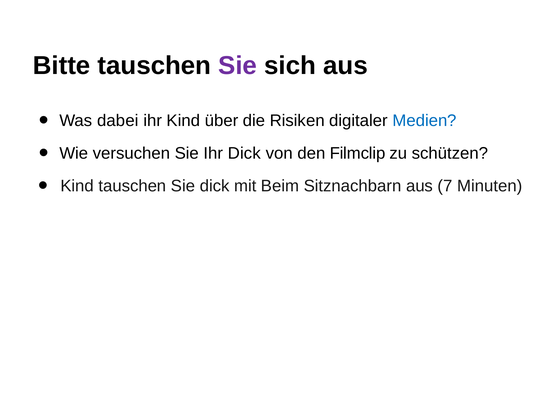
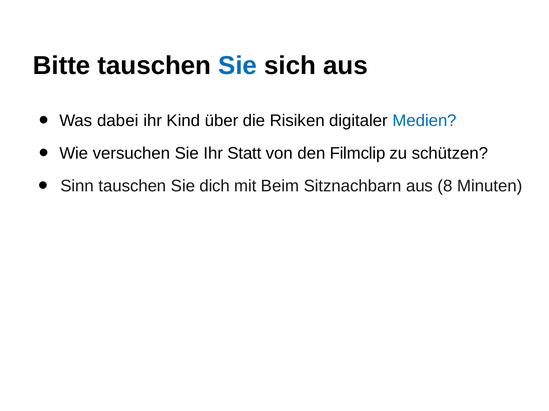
Sie colour: purple -> blue (238, 66)
Ihr Dick: Dick -> Statt (245, 154)
Kind: Kind -> Sinn (77, 186)
Sie dick: dick -> dich (215, 186)
7: 7 -> 8 (445, 186)
